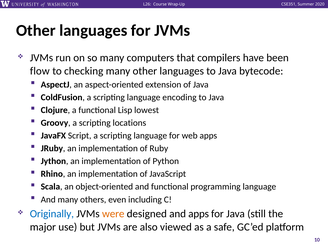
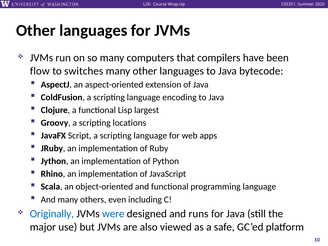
checking: checking -> switches (84, 71)
lowest: lowest -> largest (147, 110)
were colour: orange -> blue (113, 214)
and apps: apps -> runs (198, 214)
